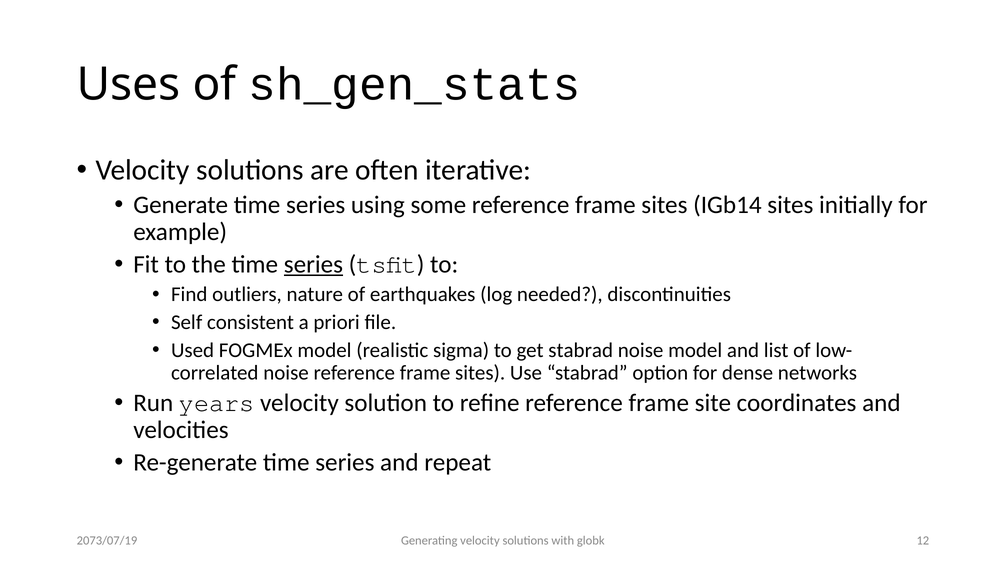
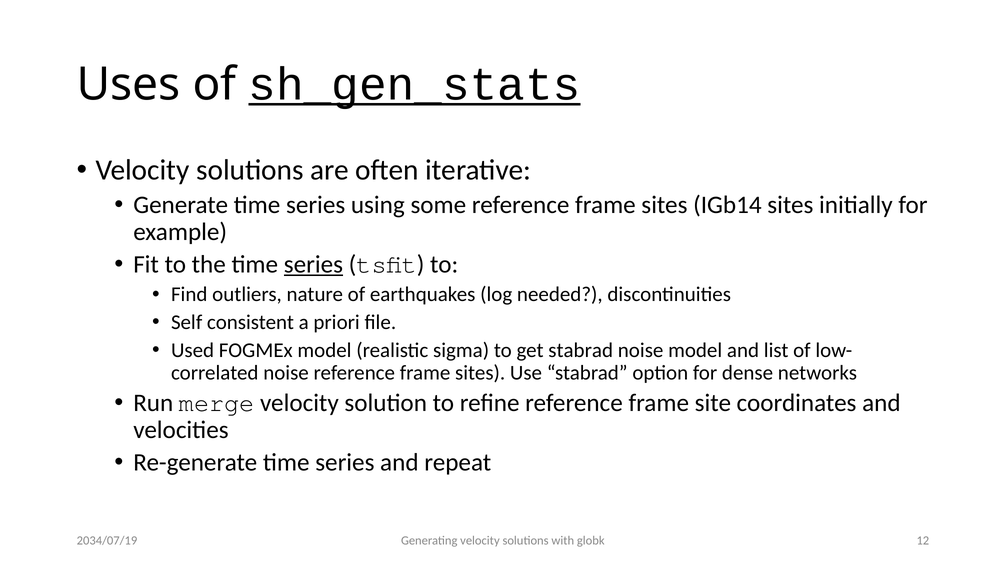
sh_gen_stats underline: none -> present (414, 85)
years: years -> merge (217, 403)
2073/07/19: 2073/07/19 -> 2034/07/19 (107, 540)
